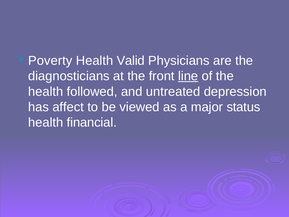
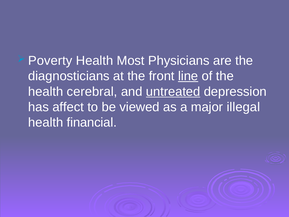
Valid: Valid -> Most (131, 61)
followed: followed -> cerebral (92, 91)
untreated underline: none -> present (173, 91)
status: status -> illegal (243, 107)
